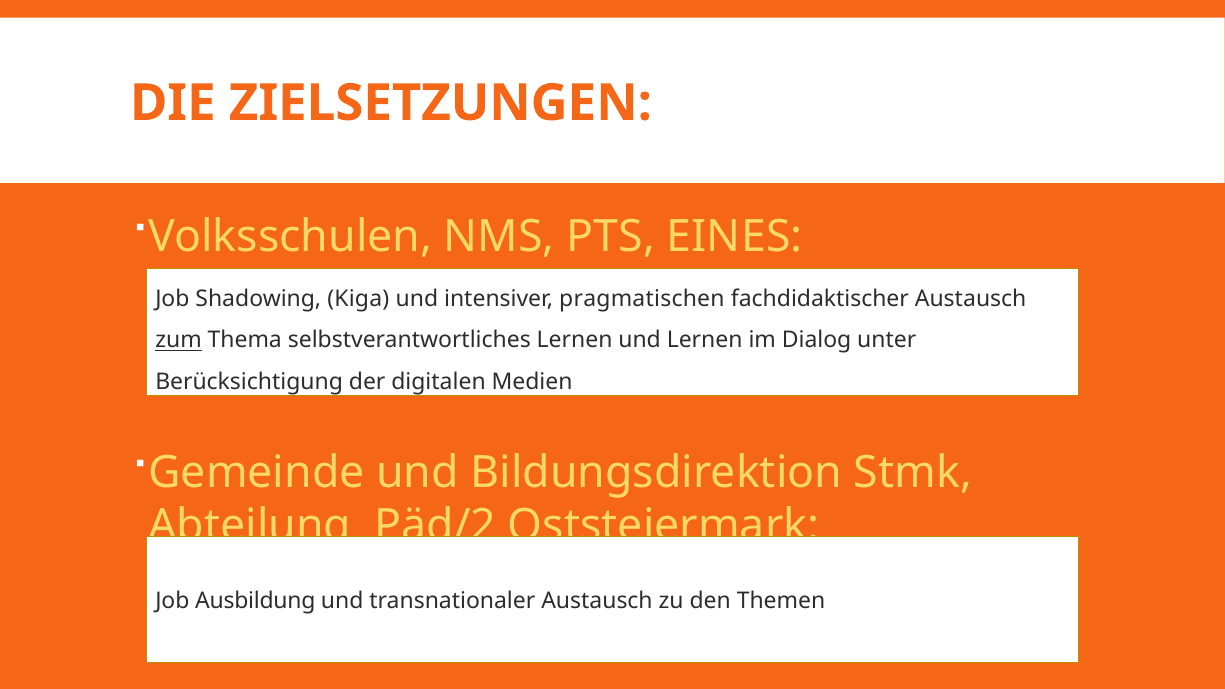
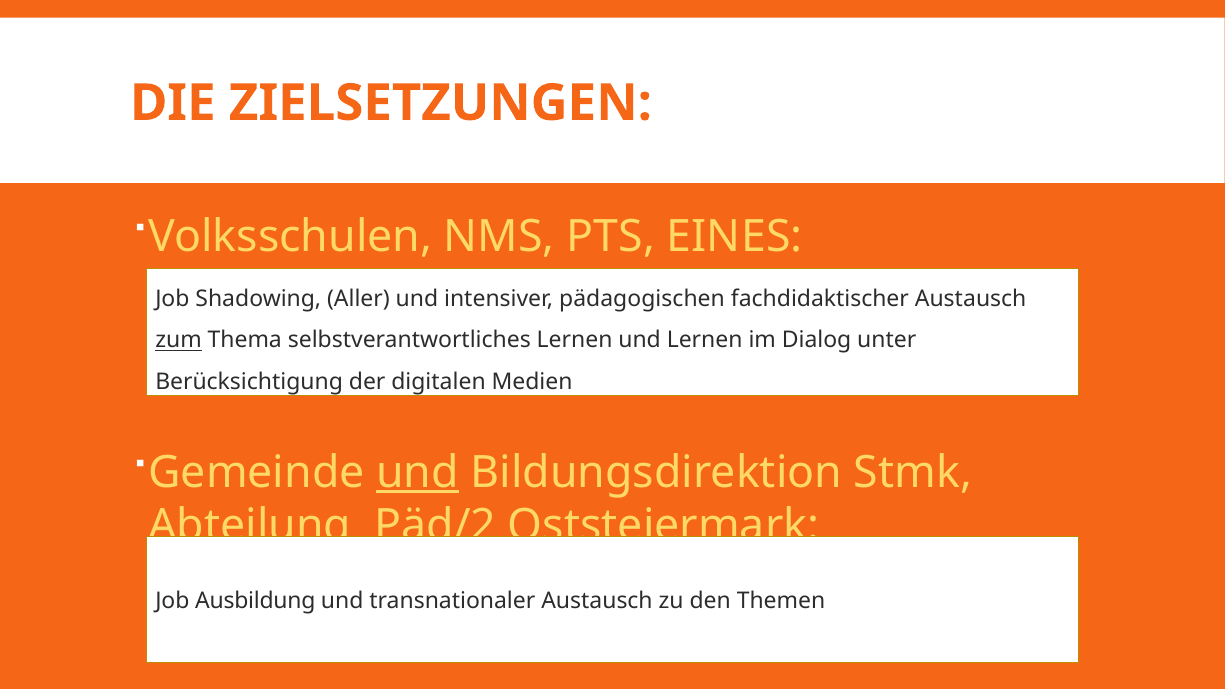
Kiga: Kiga -> Aller (358, 299)
pragmatischen: pragmatischen -> pädagogischen (642, 299)
und underline: none -> present (418, 472)
